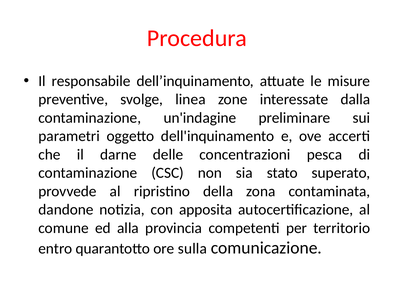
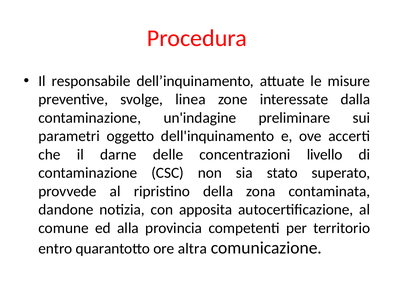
pesca: pesca -> livello (325, 155)
sulla: sulla -> altra (192, 249)
